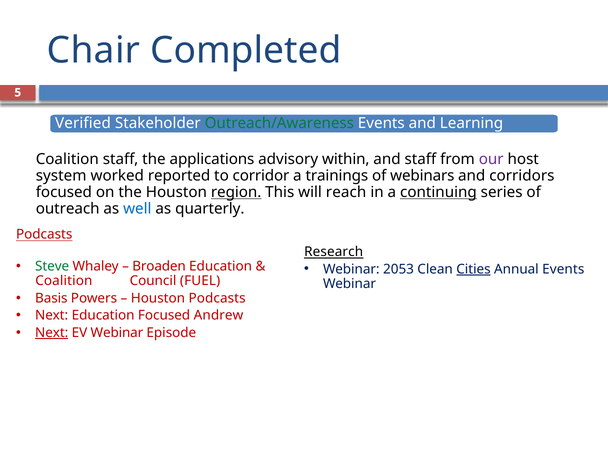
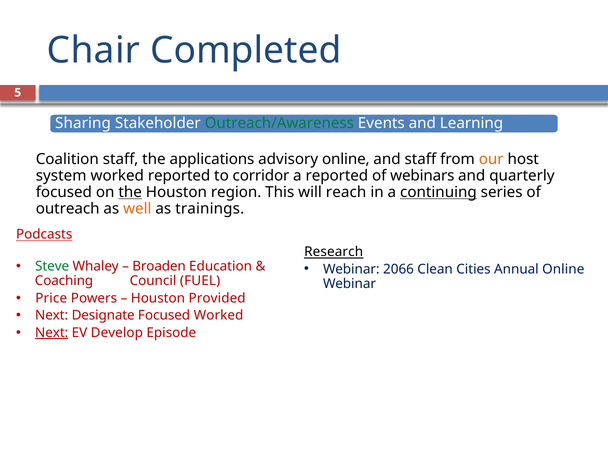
Verified: Verified -> Sharing (83, 123)
advisory within: within -> online (346, 159)
our colour: purple -> orange (491, 159)
a trainings: trainings -> reported (337, 176)
corridors: corridors -> quarterly (522, 176)
the underline: none -> present (130, 192)
region underline: present -> none (236, 192)
well colour: blue -> orange (137, 209)
quarterly: quarterly -> trainings (210, 209)
2053: 2053 -> 2066 (399, 269)
Cities underline: present -> none (473, 269)
Annual Events: Events -> Online (563, 269)
Coalition: Coalition -> Coaching (64, 281)
Basis: Basis -> Price (51, 298)
Houston Podcasts: Podcasts -> Provided (217, 298)
Next Education: Education -> Designate (103, 316)
Focused Andrew: Andrew -> Worked (219, 316)
EV Webinar: Webinar -> Develop (117, 333)
